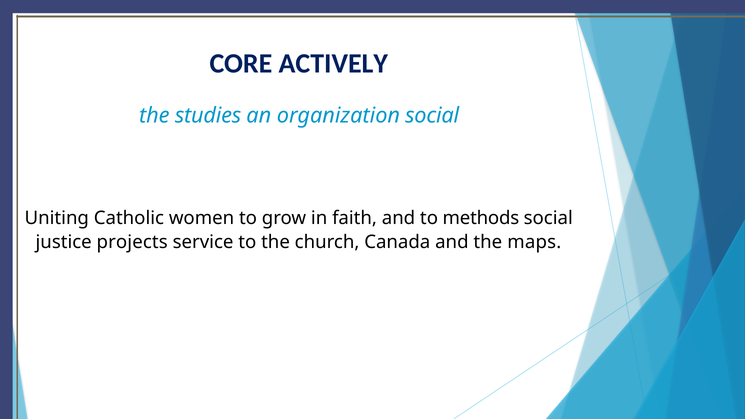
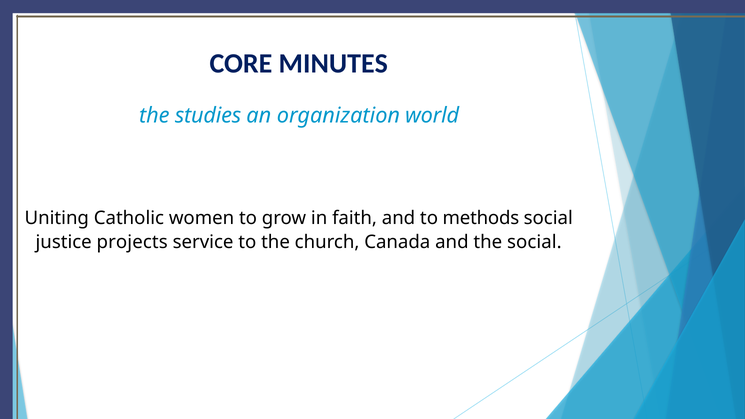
ACTIVELY: ACTIVELY -> MINUTES (333, 63)
organization social: social -> world (432, 115)
the maps: maps -> social (534, 242)
